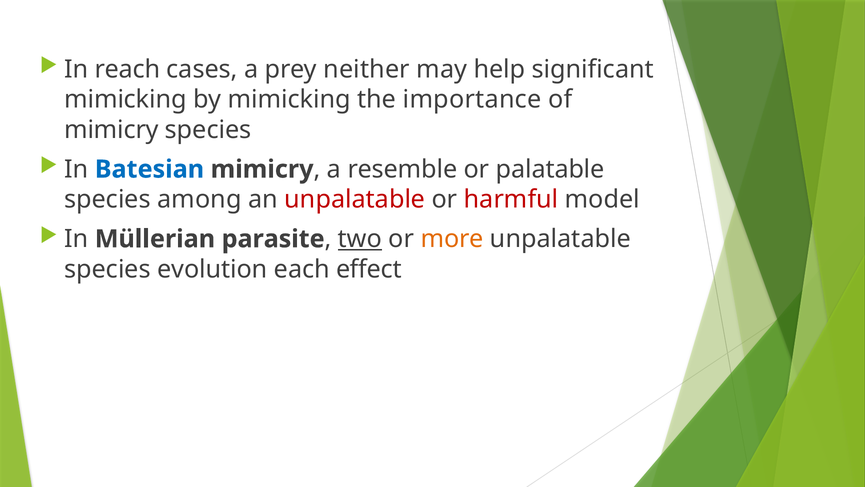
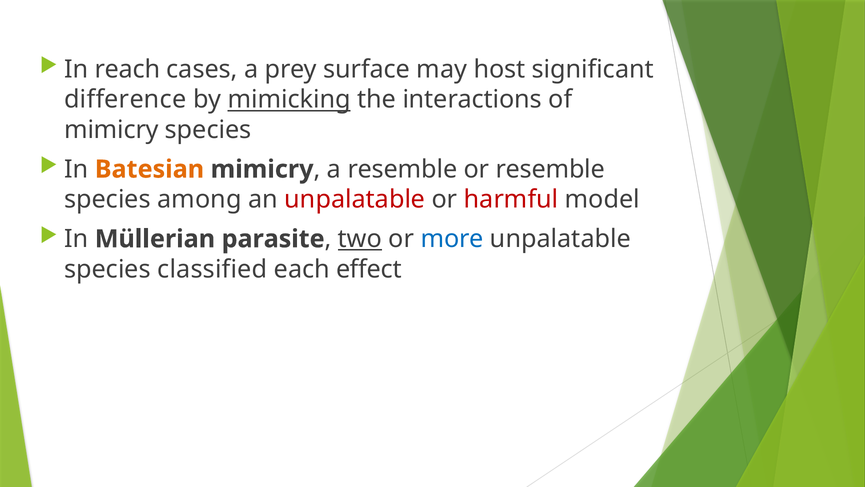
neither: neither -> surface (367, 69)
help: help -> host (499, 69)
mimicking: mimicking -> difference (125, 100)
mimicking underline: none -> present (289, 100)
importance: importance -> interactions (472, 100)
Batesian colour: blue -> orange (149, 169)
or palatable: palatable -> resemble (550, 169)
more colour: orange -> blue (452, 239)
evolution: evolution -> classified (212, 269)
